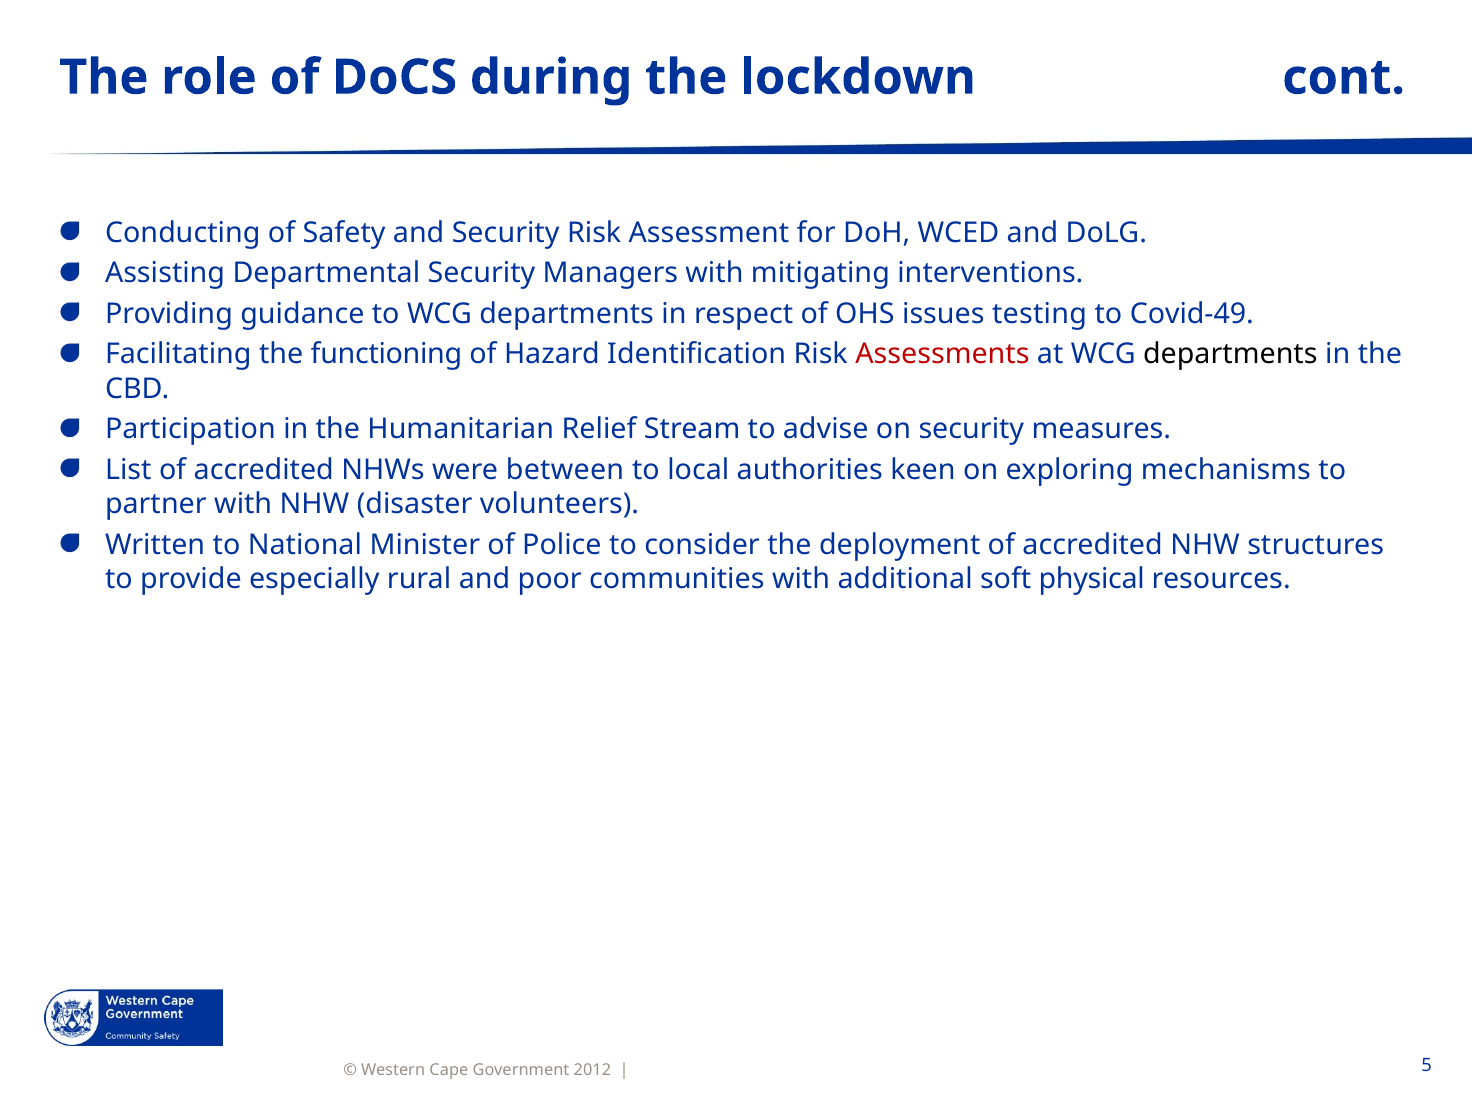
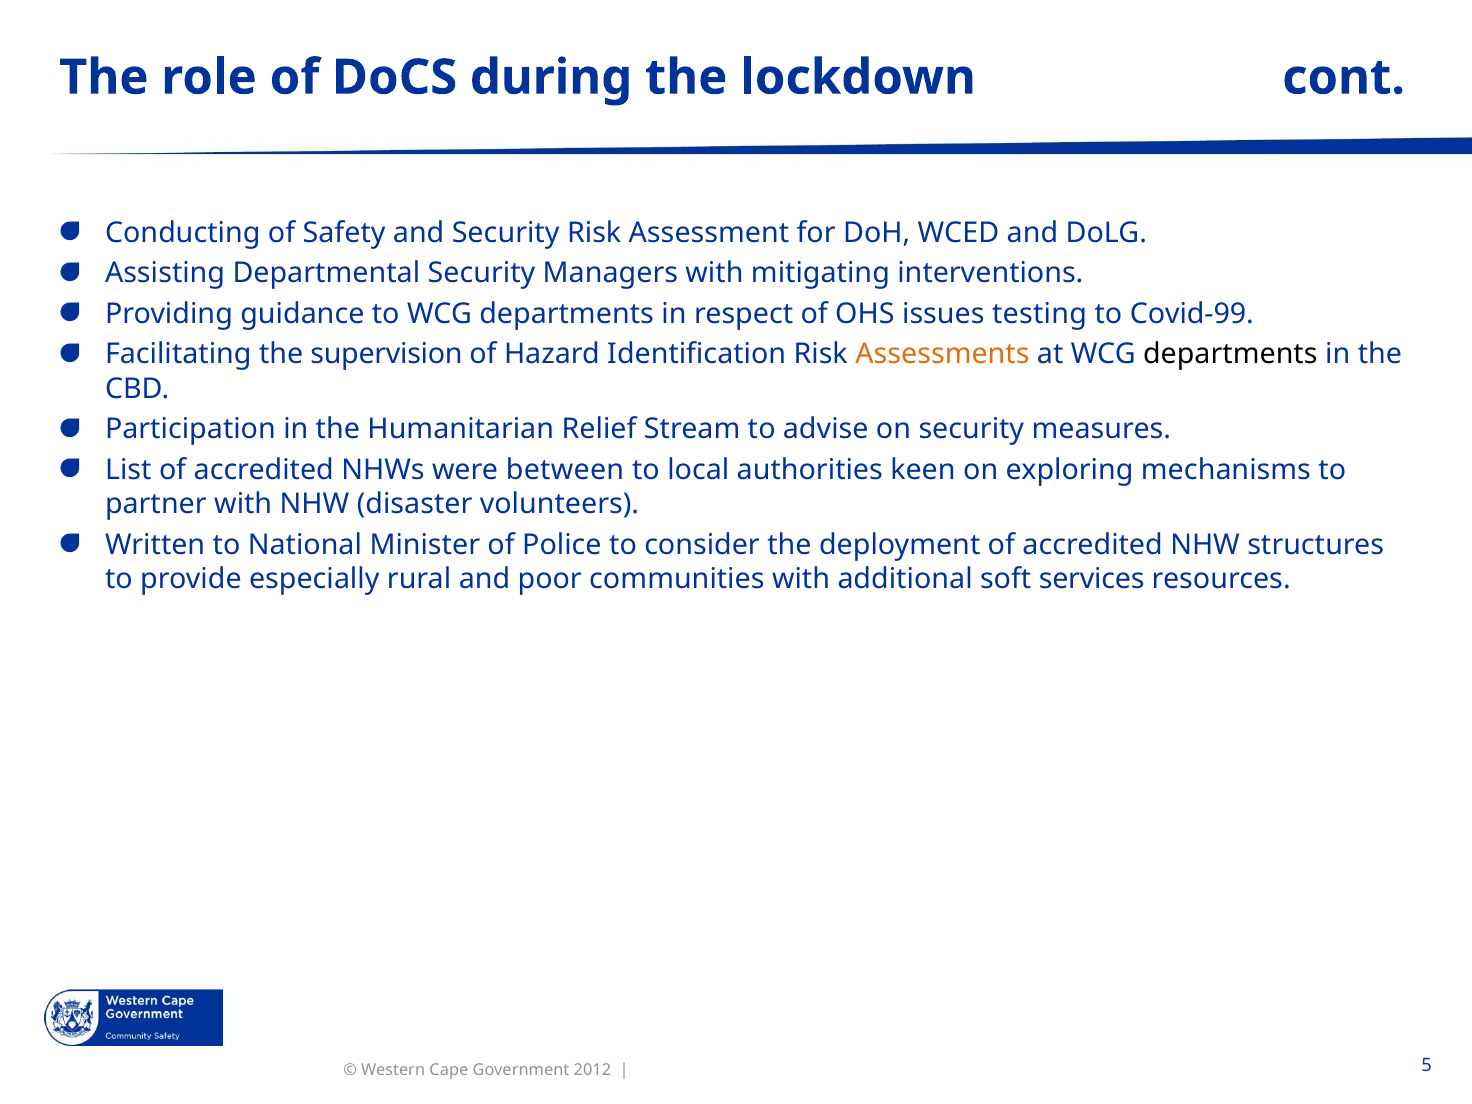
Covid-49: Covid-49 -> Covid-99 (1192, 314)
functioning: functioning -> supervision (386, 354)
Assessments colour: red -> orange (942, 354)
physical: physical -> services (1092, 579)
